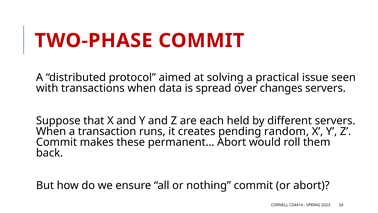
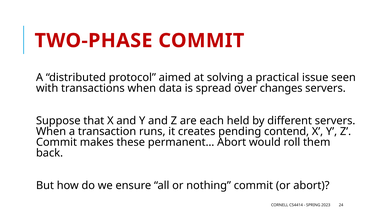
random: random -> contend (287, 131)
